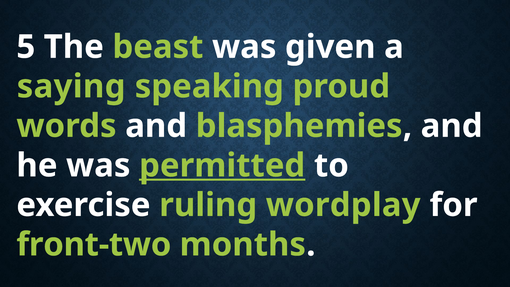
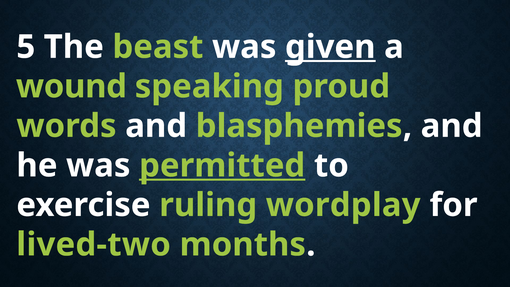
given underline: none -> present (330, 47)
saying: saying -> wound (71, 86)
front-two: front-two -> lived-two (94, 245)
